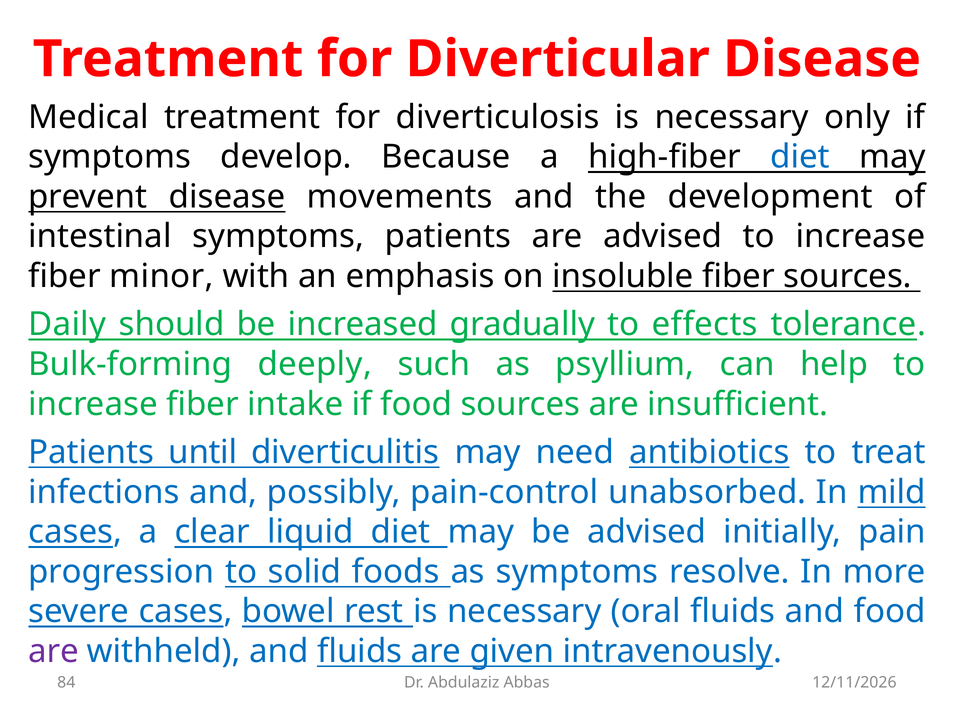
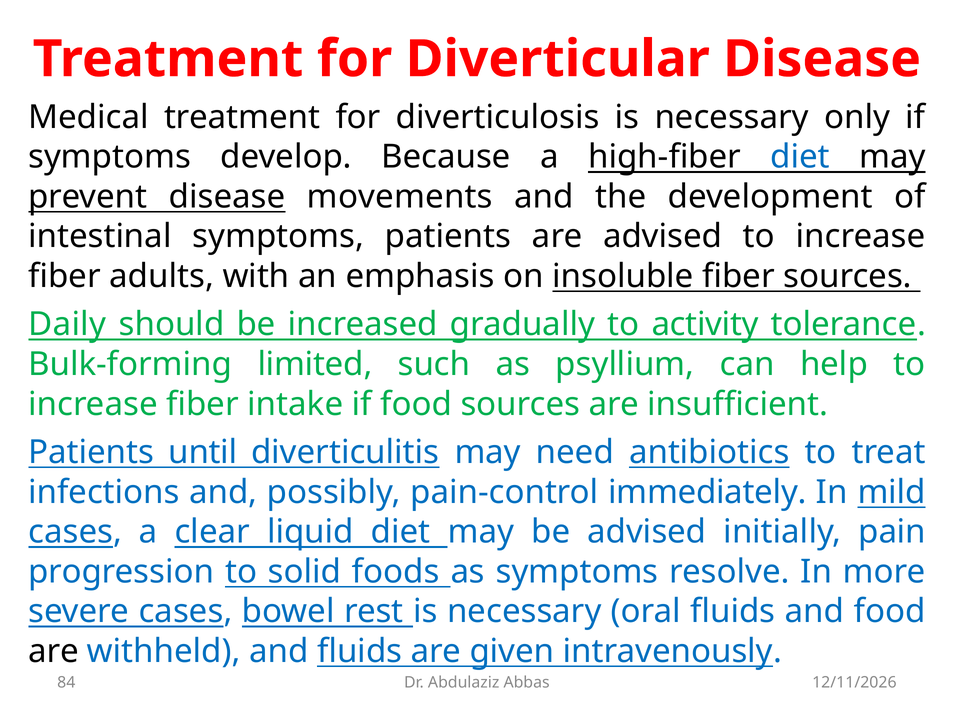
minor: minor -> adults (162, 276)
effects: effects -> activity (705, 324)
deeply: deeply -> limited (315, 364)
unabsorbed: unabsorbed -> immediately (707, 492)
are colour: purple -> black (53, 651)
